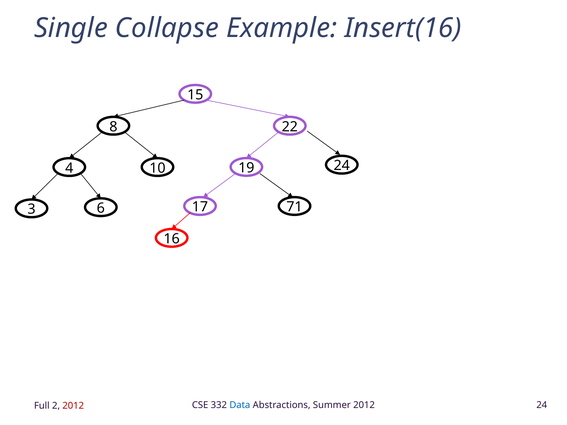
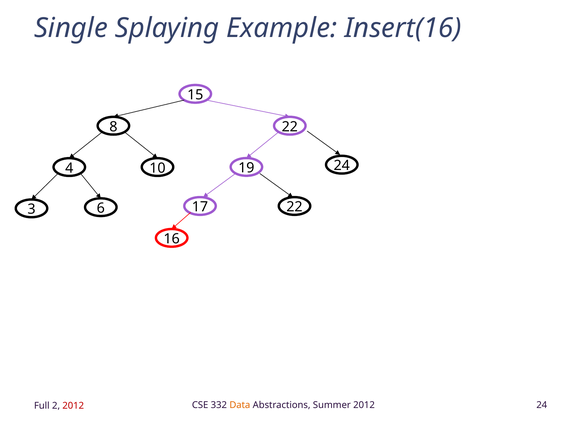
Collapse: Collapse -> Splaying (167, 28)
17 71: 71 -> 22 (294, 207)
Data colour: blue -> orange (240, 405)
